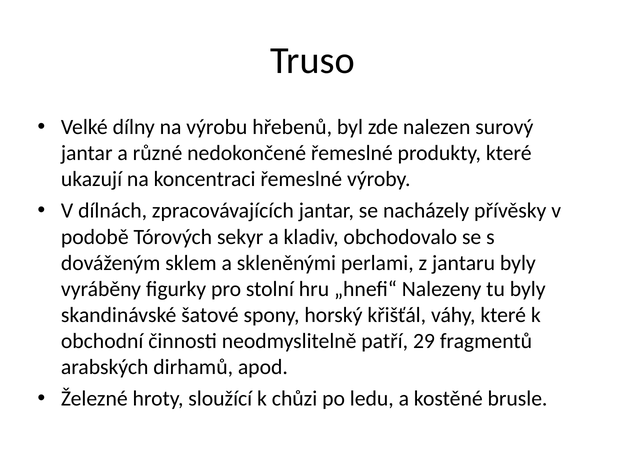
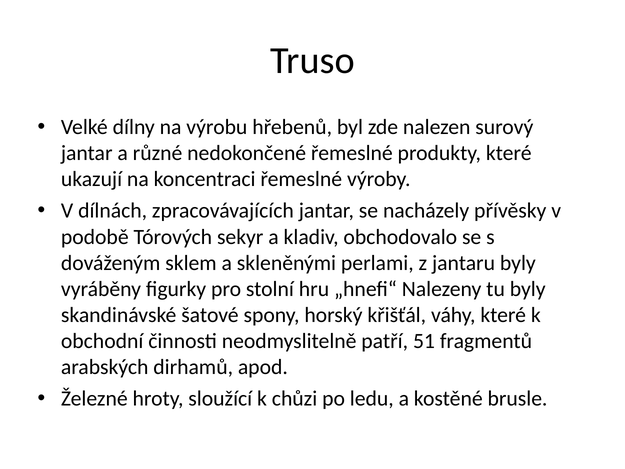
29: 29 -> 51 (424, 341)
